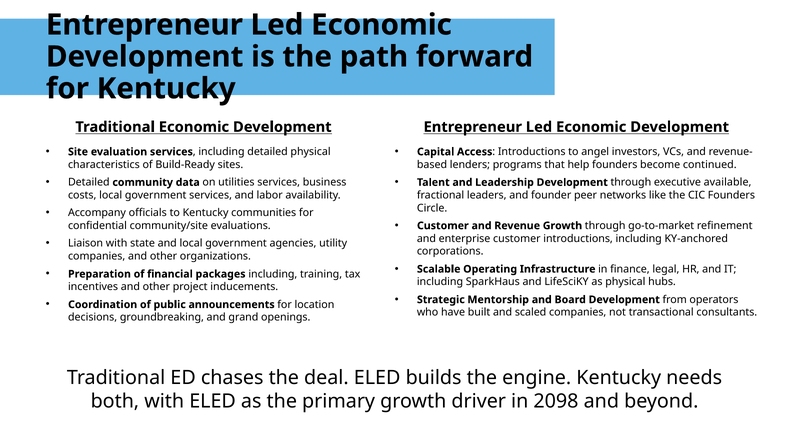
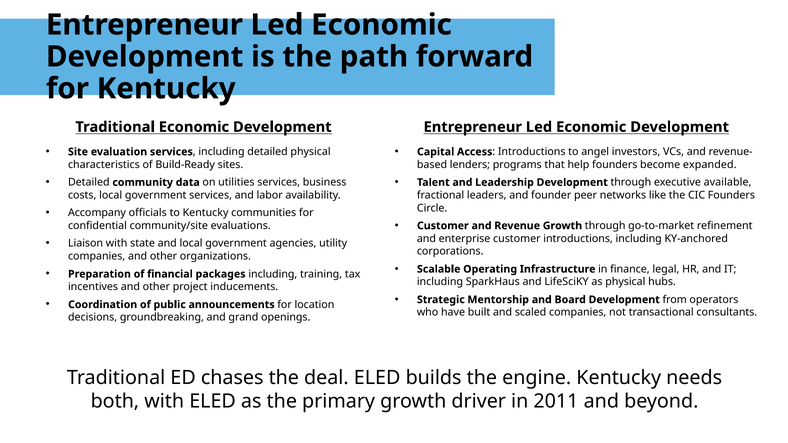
continued: continued -> expanded (710, 165)
2098: 2098 -> 2011 (556, 402)
